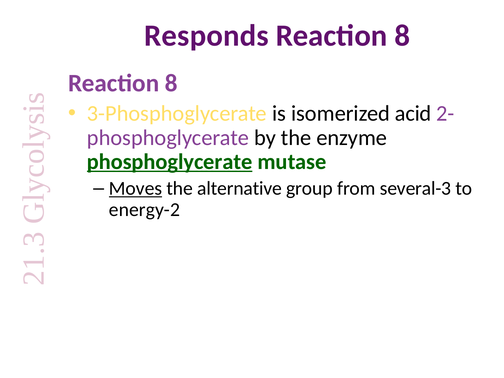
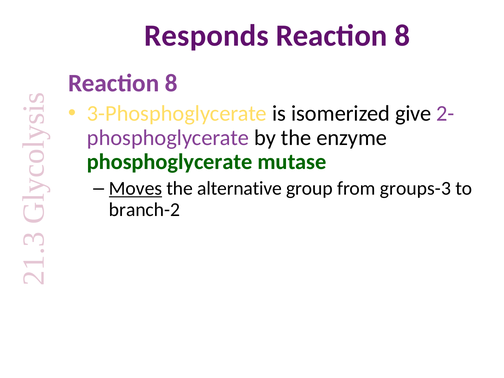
acid: acid -> give (413, 113)
phosphoglycerate underline: present -> none (170, 162)
several-3: several-3 -> groups-3 (415, 188)
energy-2: energy-2 -> branch-2 (145, 210)
